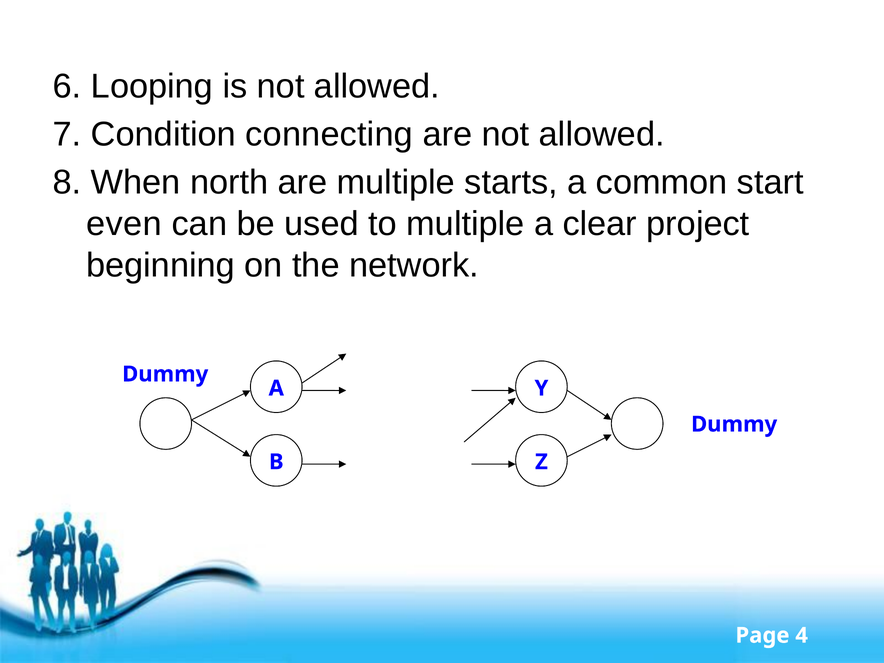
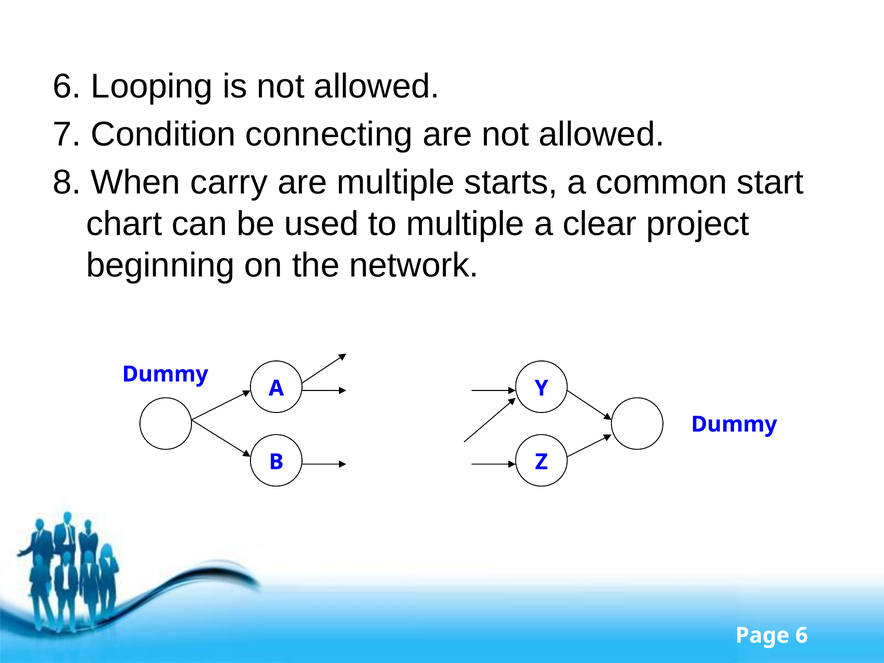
north: north -> carry (229, 183)
even: even -> chart (124, 224)
4: 4 -> 6 (802, 635)
